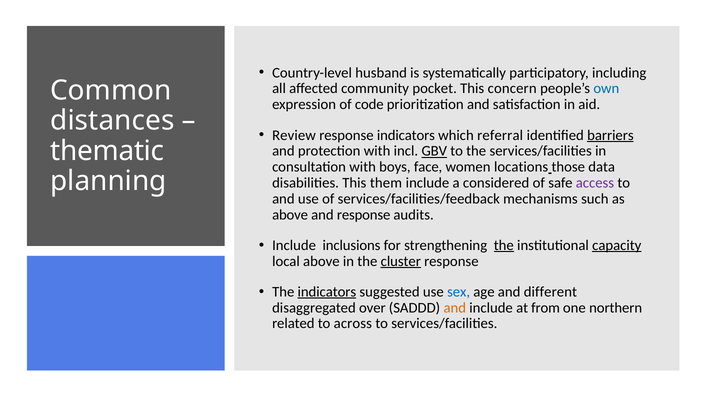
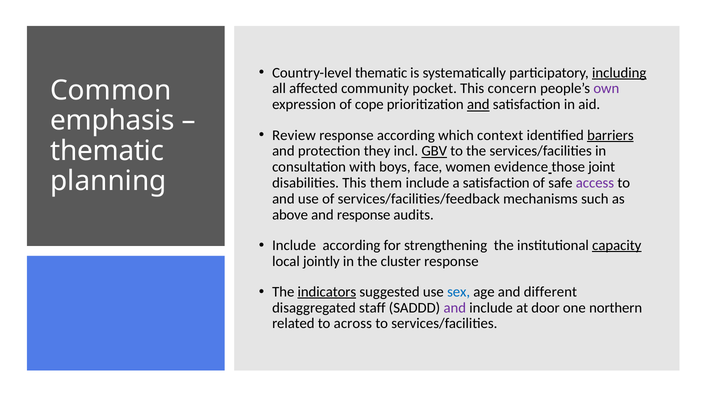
Country-level husband: husband -> thematic (381, 73)
including underline: none -> present (619, 73)
own colour: blue -> purple (606, 89)
code: code -> cope (369, 105)
and underline: none -> present (478, 105)
distances: distances -> emphasis (113, 121)
response indicators: indicators -> according (406, 135)
referral: referral -> context (500, 135)
protection with: with -> they (377, 151)
locations: locations -> evidence (521, 167)
data: data -> joint (602, 167)
a considered: considered -> satisfaction (496, 183)
Include inclusions: inclusions -> according (351, 245)
the underline: present -> none (504, 245)
local above: above -> jointly (321, 261)
cluster underline: present -> none (401, 261)
over: over -> staff (372, 308)
and colour: orange -> purple (455, 308)
from: from -> door (545, 308)
